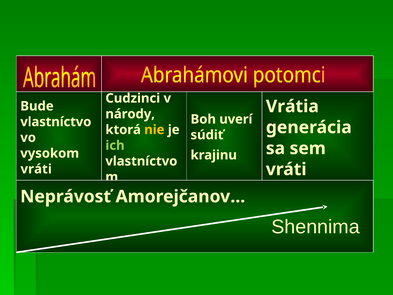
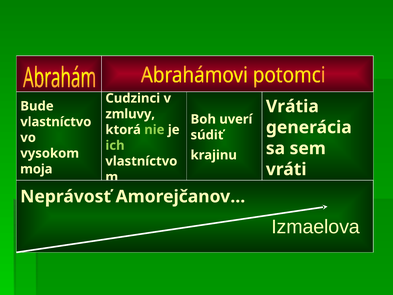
národy: národy -> zmluvy (130, 114)
nie colour: yellow -> light green (154, 130)
vráti: vráti -> moja (36, 169)
Shennima: Shennima -> Izmaelova (316, 227)
